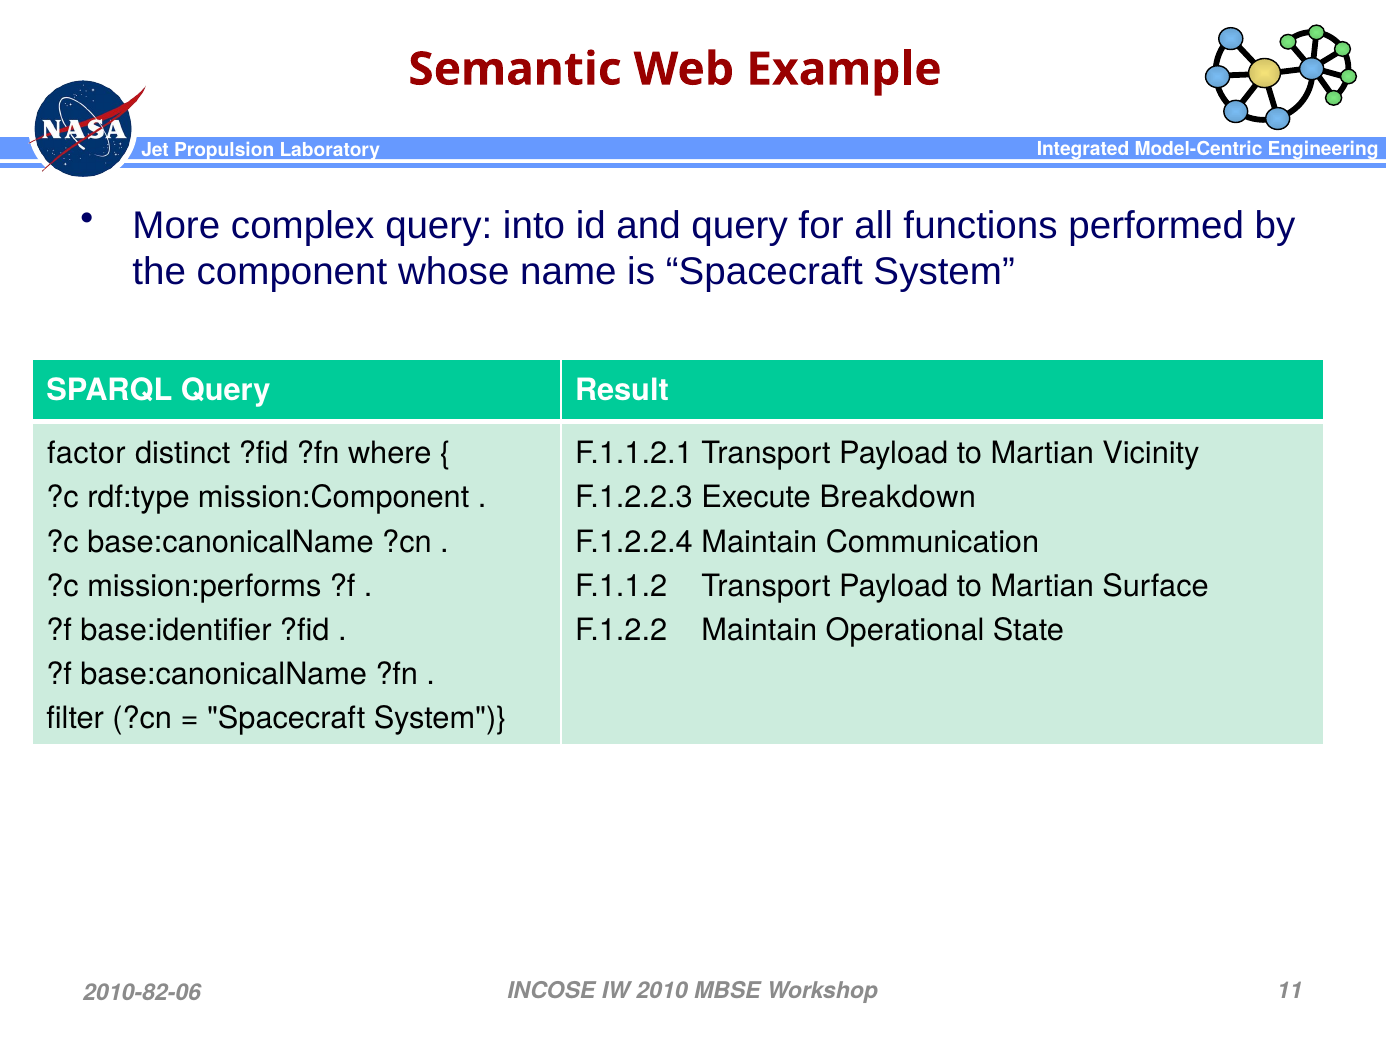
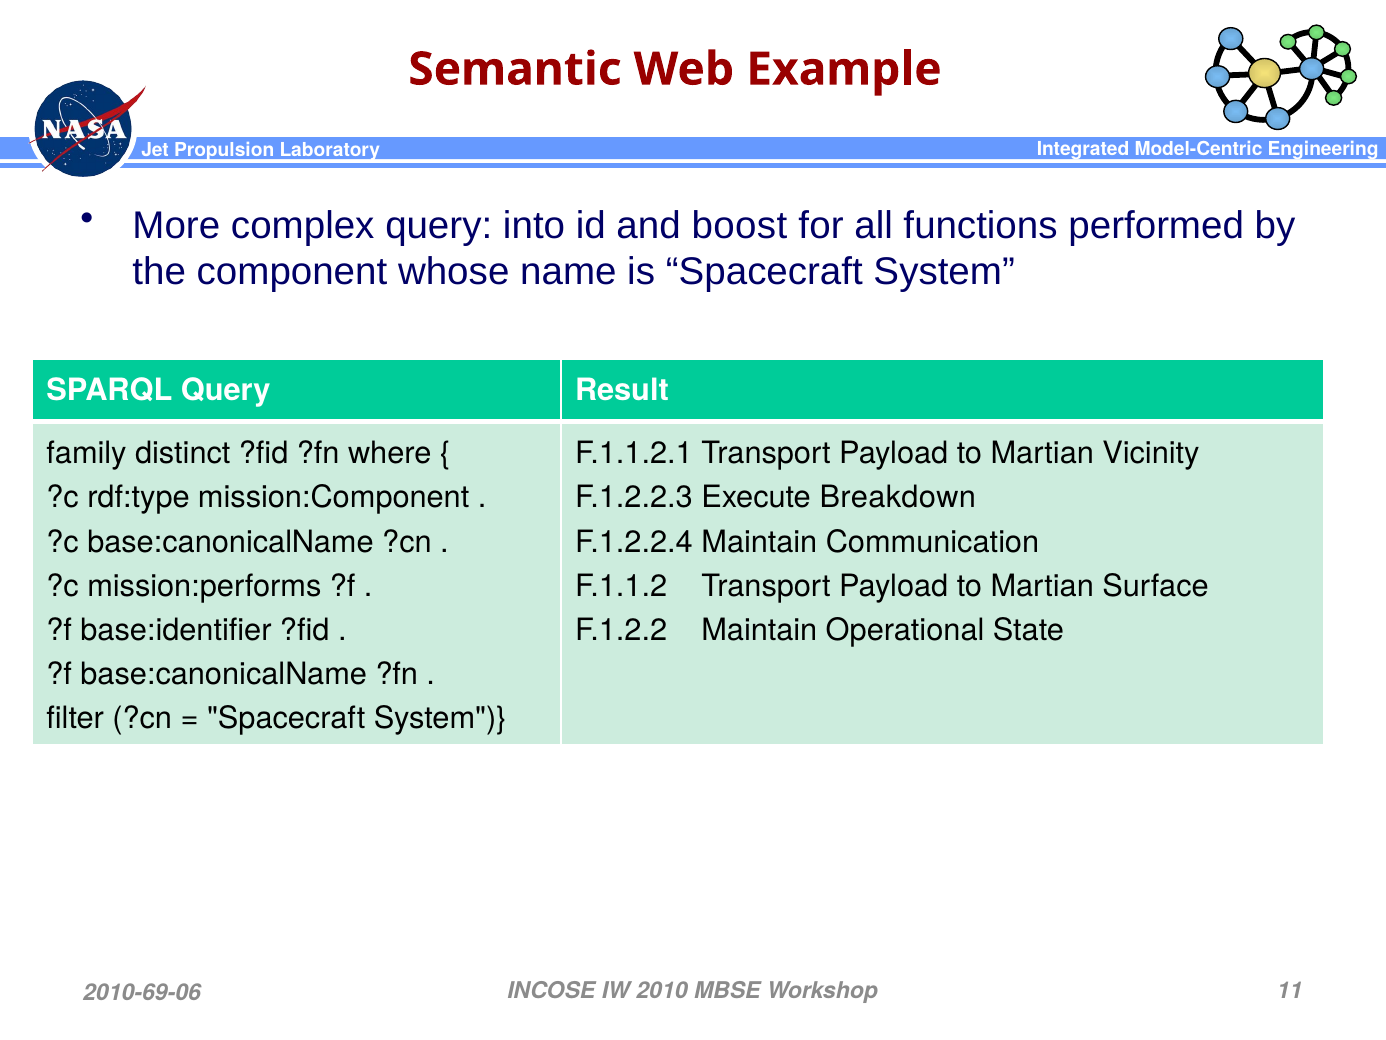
and query: query -> boost (739, 225)
factor: factor -> family (87, 453)
2010-82-06: 2010-82-06 -> 2010-69-06 (142, 993)
